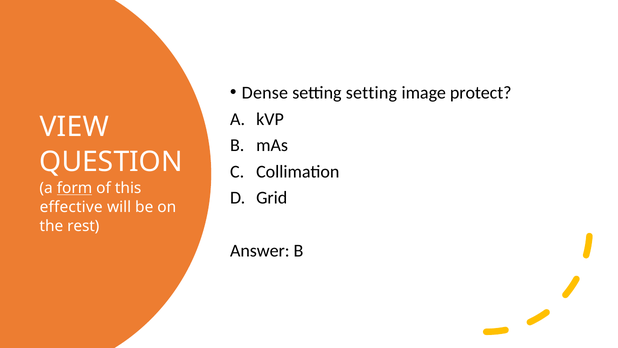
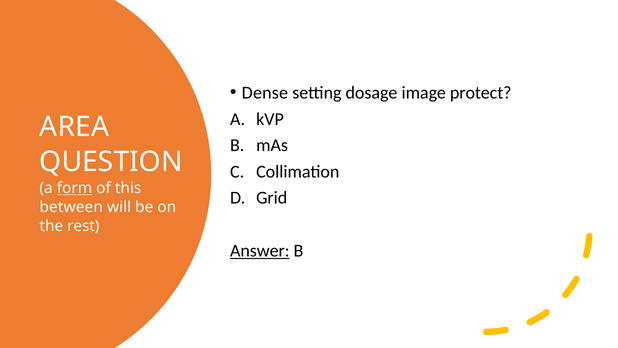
setting setting: setting -> dosage (372, 93)
VIEW: VIEW -> AREA (74, 127)
effective: effective -> between (71, 207)
Answer underline: none -> present (260, 250)
